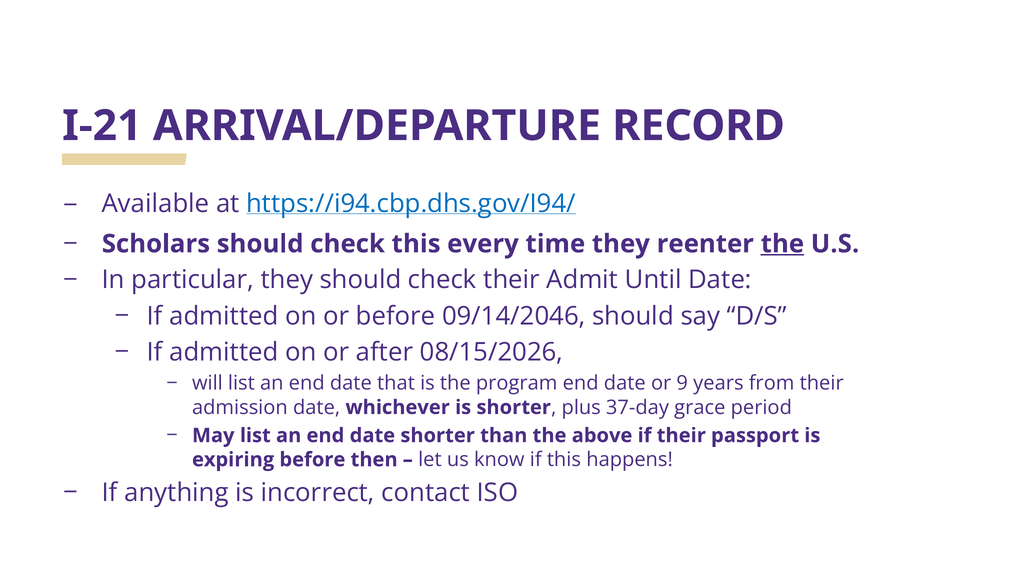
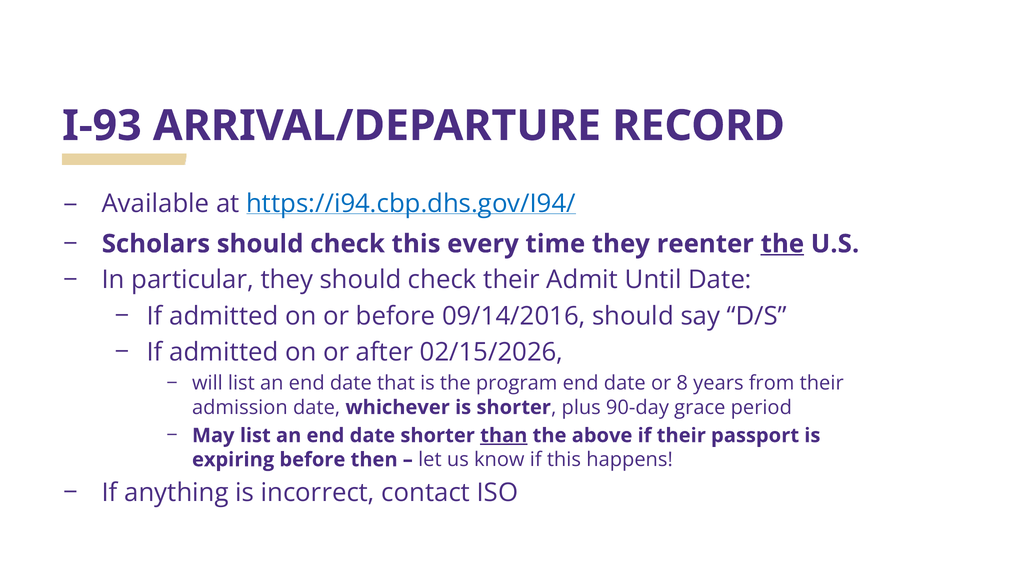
I-21: I-21 -> I-93 (102, 126)
09/14/2046: 09/14/2046 -> 09/14/2016 (514, 316)
08/15/2026: 08/15/2026 -> 02/15/2026 (491, 352)
9: 9 -> 8 (682, 384)
37-day: 37-day -> 90-day (637, 408)
than underline: none -> present (504, 436)
